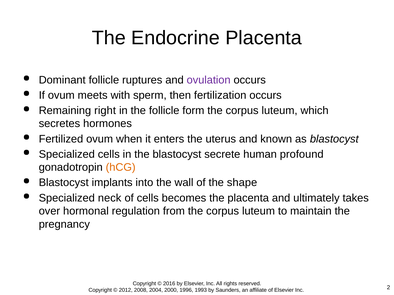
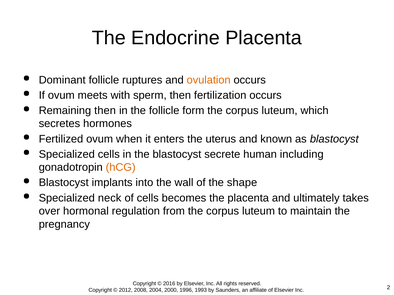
ovulation colour: purple -> orange (209, 80)
Remaining right: right -> then (105, 111)
profound: profound -> including (302, 154)
